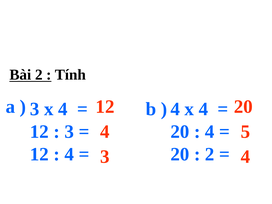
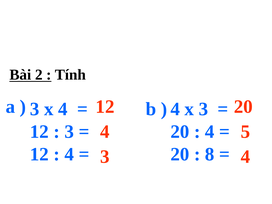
4 x 4: 4 -> 3 (203, 109)
2: 2 -> 8 (210, 154)
